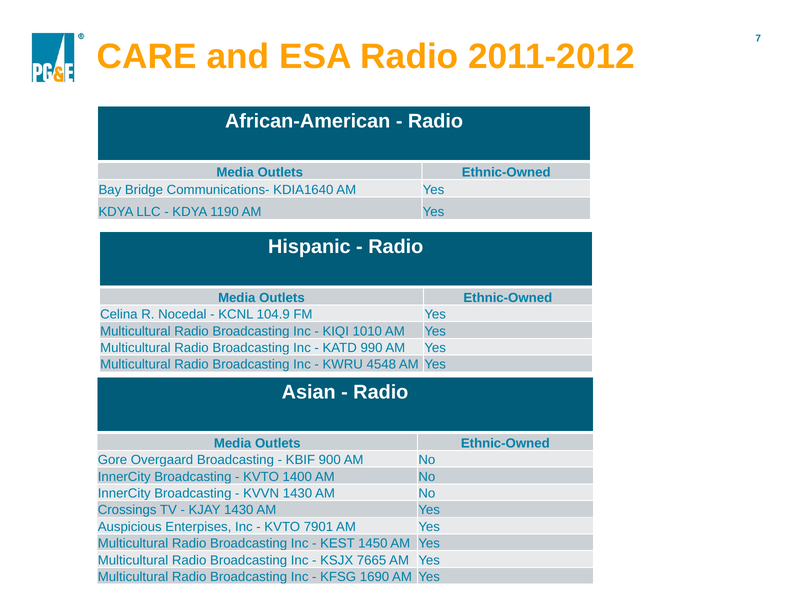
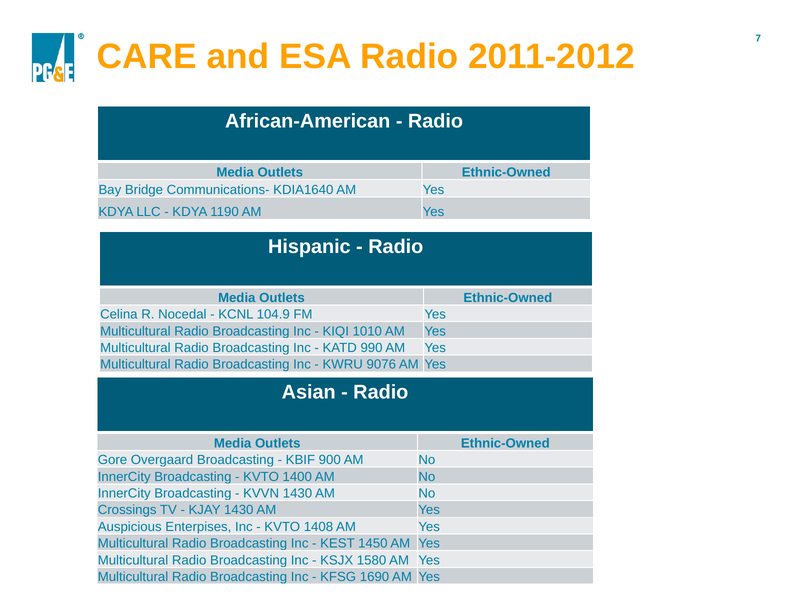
4548: 4548 -> 9076 (381, 365)
7901: 7901 -> 1408 (318, 527)
7665: 7665 -> 1580 (372, 561)
